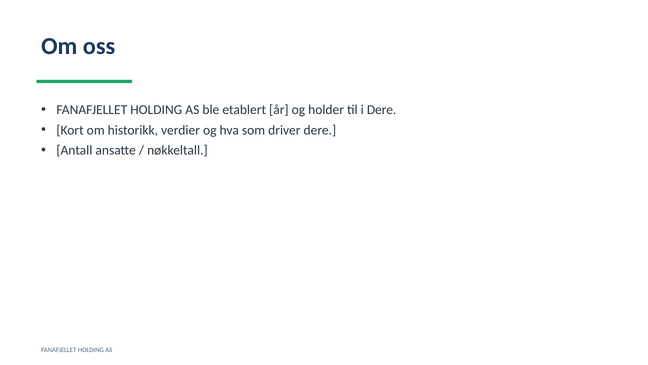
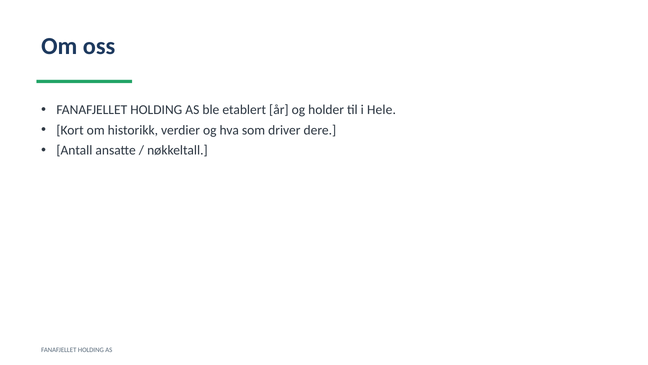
i Dere: Dere -> Hele (381, 110)
